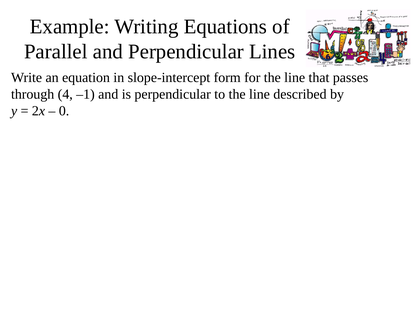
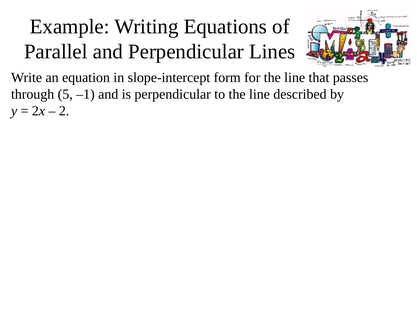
4: 4 -> 5 (65, 94)
0: 0 -> 2 (64, 111)
